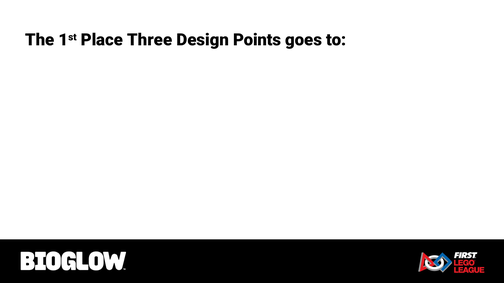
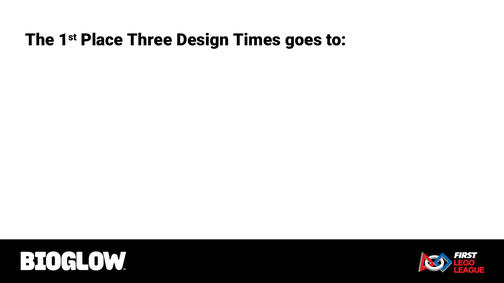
Points: Points -> Times (257, 40)
